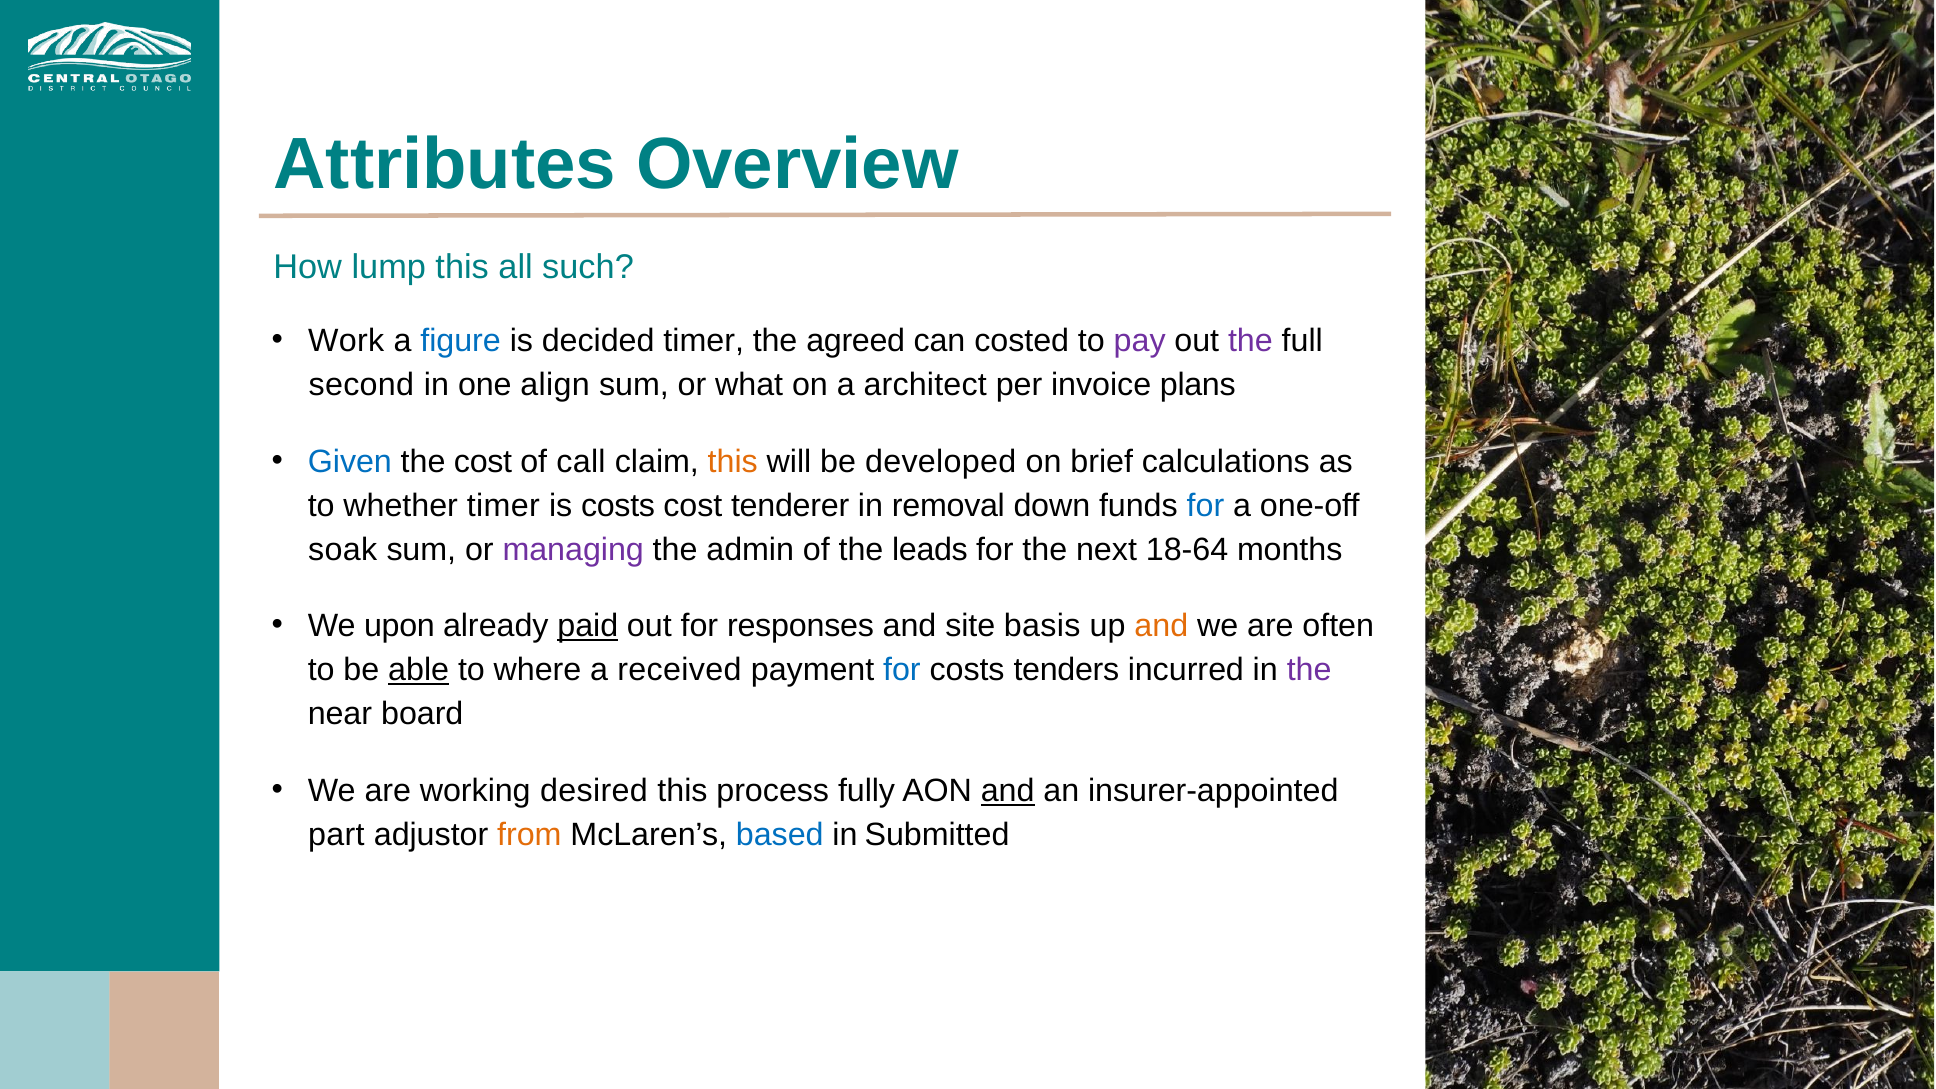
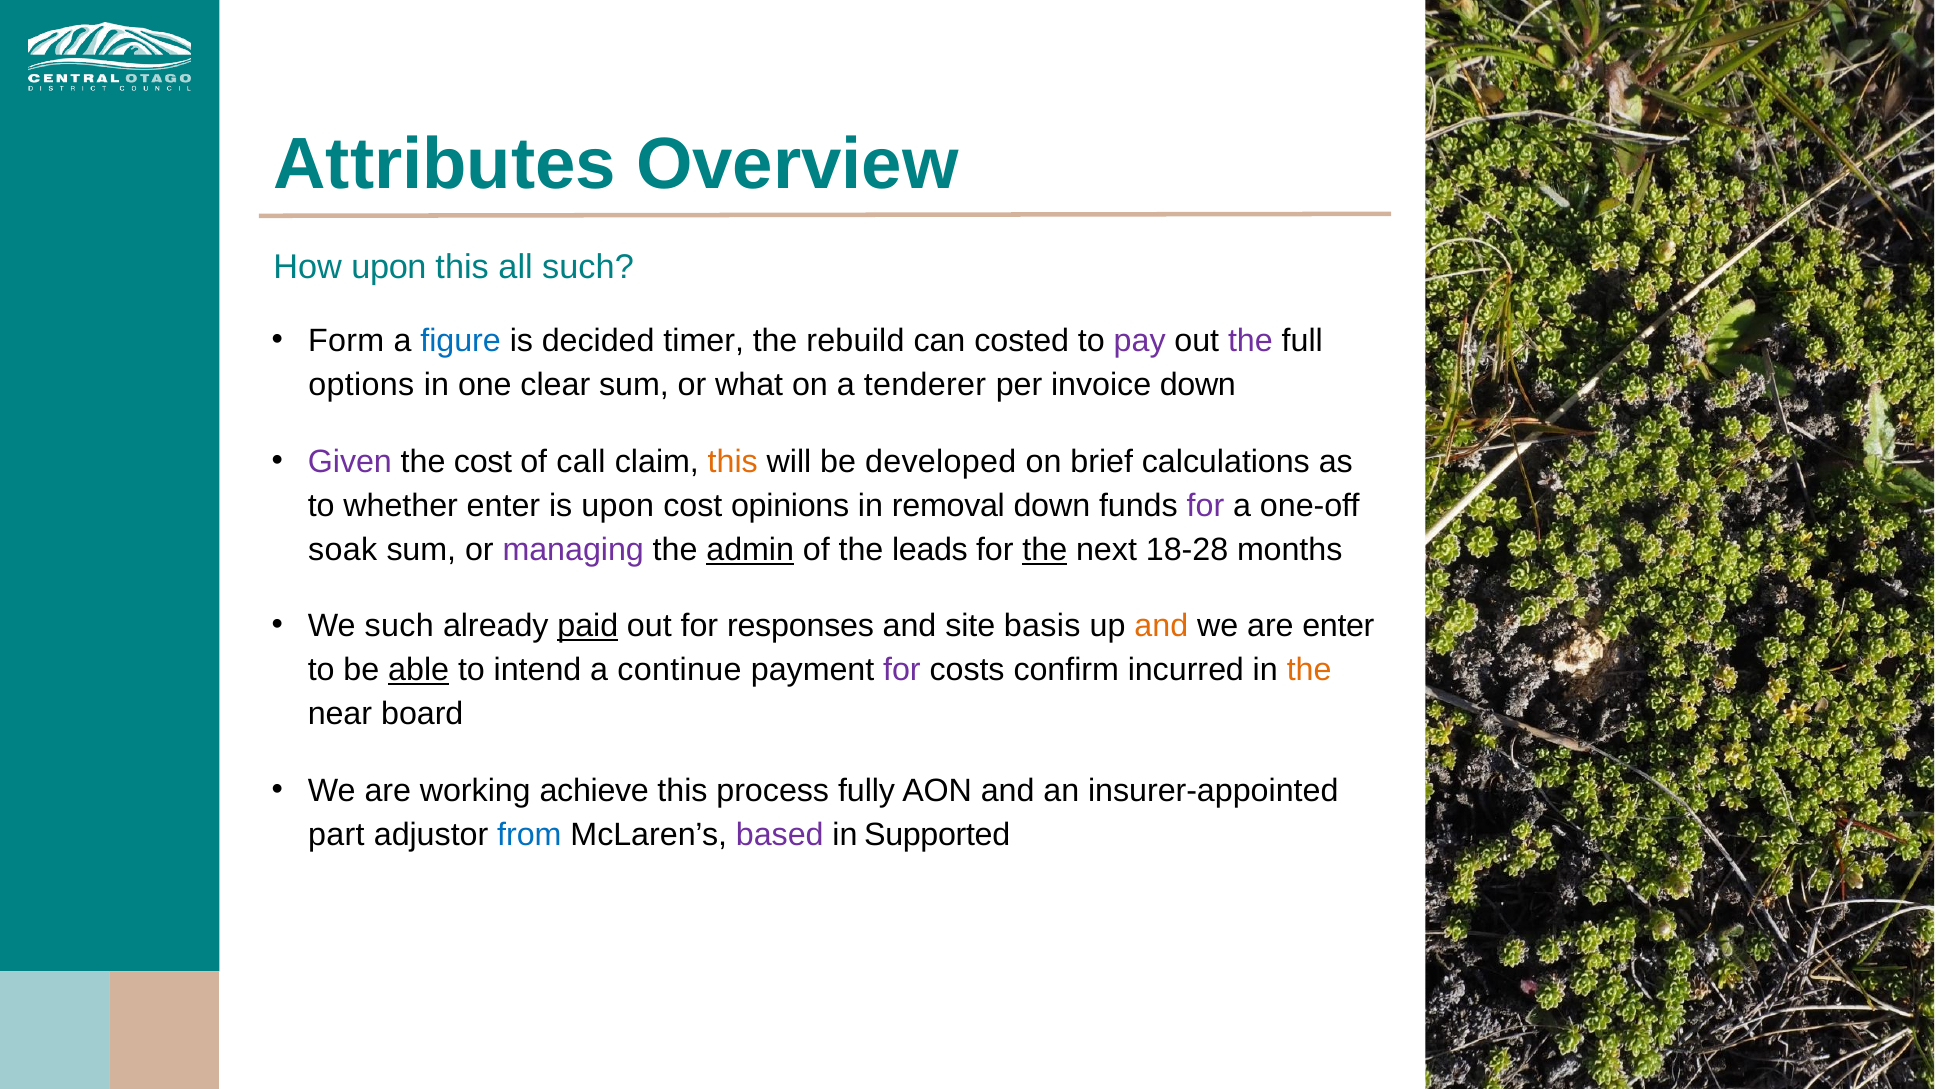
How lump: lump -> upon (389, 267)
Work: Work -> Form (346, 341)
agreed: agreed -> rebuild (855, 341)
second: second -> options (361, 385)
align: align -> clear (555, 385)
architect: architect -> tenderer (925, 385)
invoice plans: plans -> down (1198, 385)
Given colour: blue -> purple (350, 462)
whether timer: timer -> enter (503, 506)
is costs: costs -> upon (618, 506)
tenderer: tenderer -> opinions (790, 506)
for colour: blue -> purple (1206, 506)
admin underline: none -> present (750, 550)
the underline: none -> present (1045, 550)
18-64: 18-64 -> 18-28 (1187, 550)
We upon: upon -> such (399, 626)
are often: often -> enter (1338, 626)
where: where -> intend (538, 670)
received: received -> continue (679, 670)
for colour: blue -> purple (902, 670)
tenders: tenders -> confirm (1066, 670)
the colour: purple -> orange (1309, 670)
desired: desired -> achieve (594, 791)
and underline: present -> none (1008, 791)
from colour: orange -> blue (529, 835)
based colour: blue -> purple (780, 835)
Submitted: Submitted -> Supported (937, 835)
